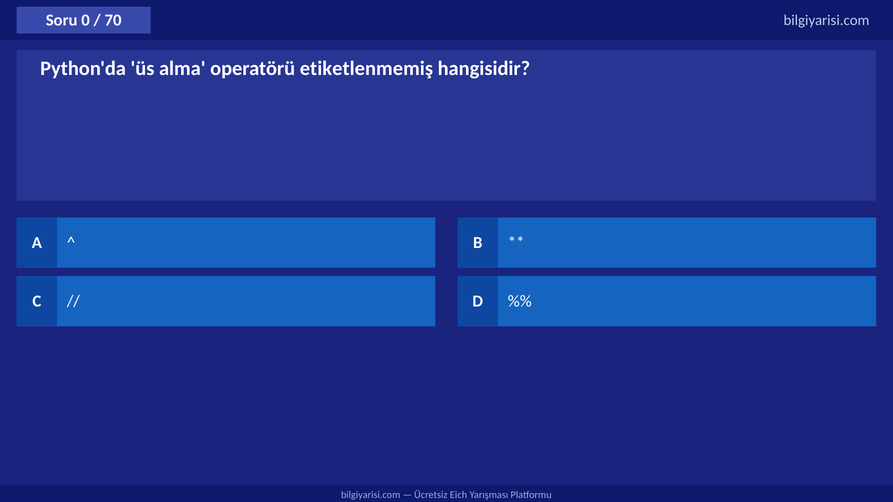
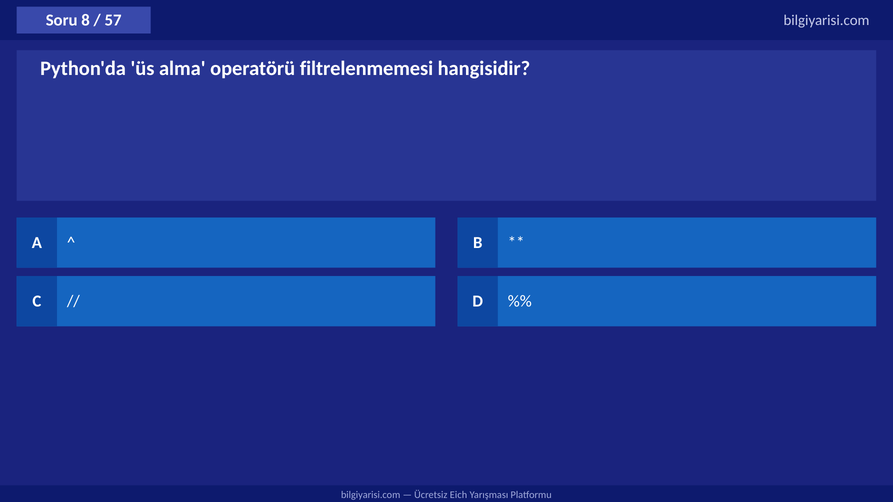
0: 0 -> 8 (86, 20)
70: 70 -> 57 (113, 20)
etiketlenmemiş: etiketlenmemiş -> filtrelenmemesi (366, 69)
